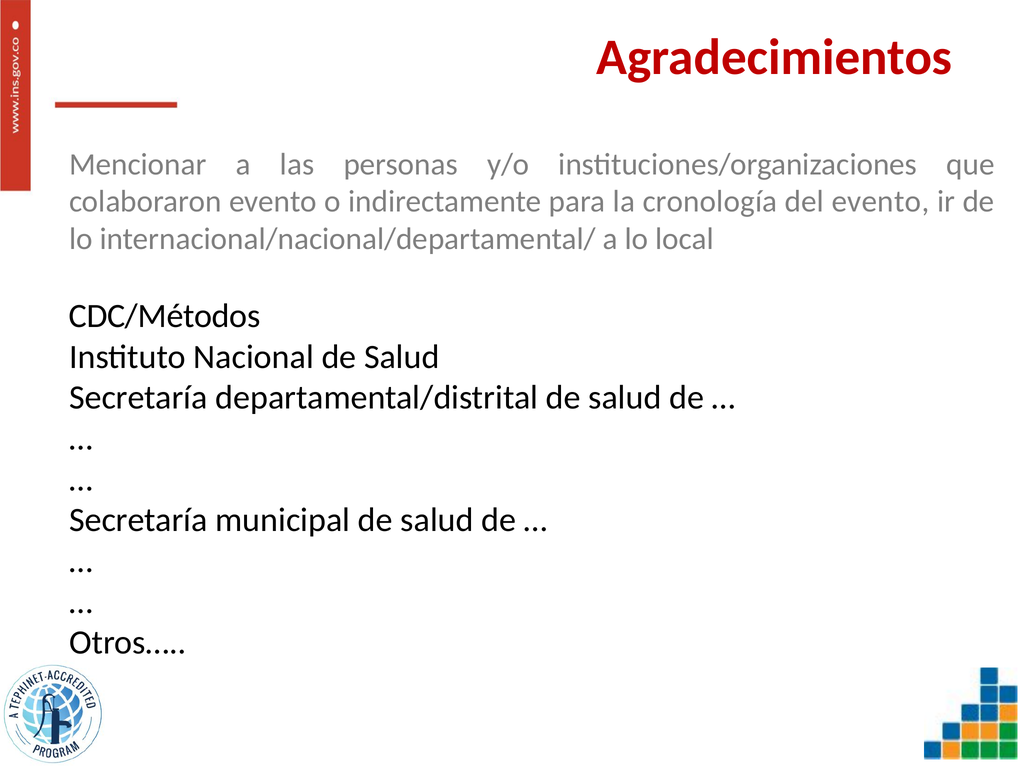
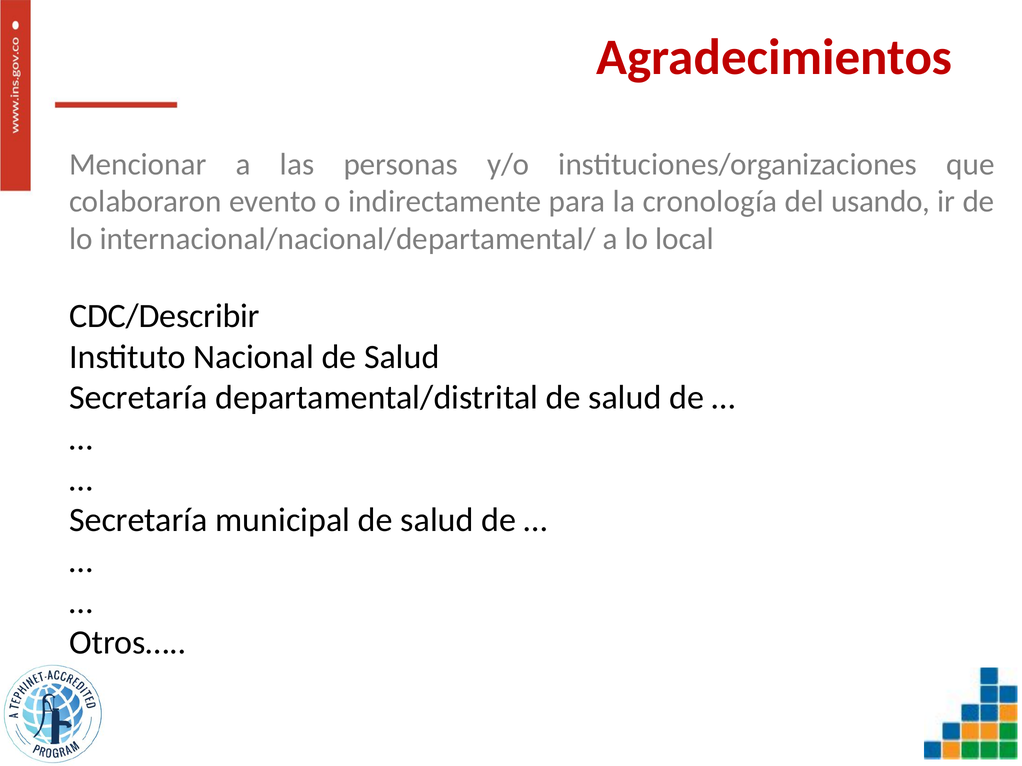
del evento: evento -> usando (881, 202)
CDC/Métodos: CDC/Métodos -> CDC/Describir (164, 316)
